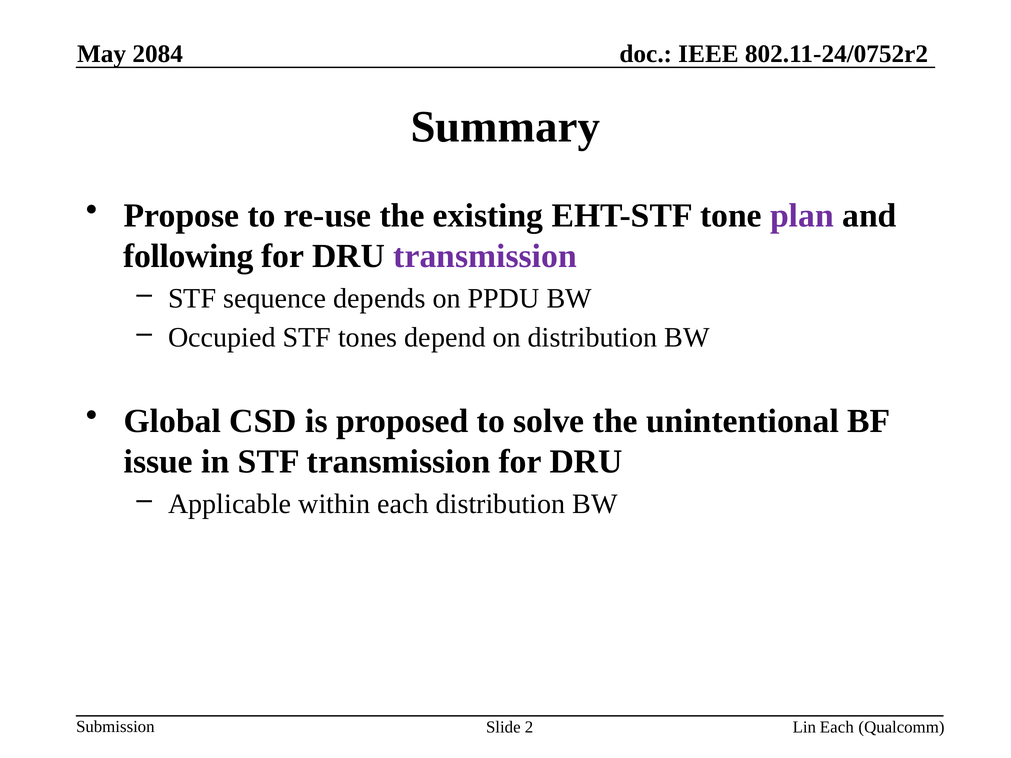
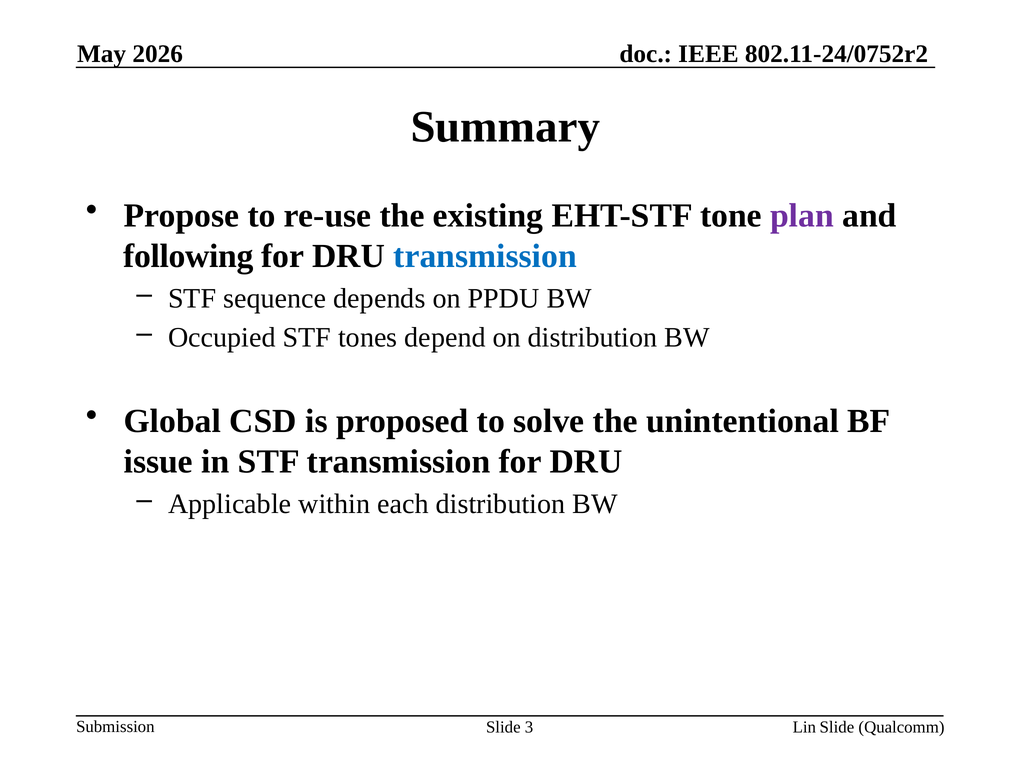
2084: 2084 -> 2026 (158, 54)
transmission colour: purple -> blue (485, 256)
2: 2 -> 3 (529, 727)
Lin Each: Each -> Slide (837, 727)
